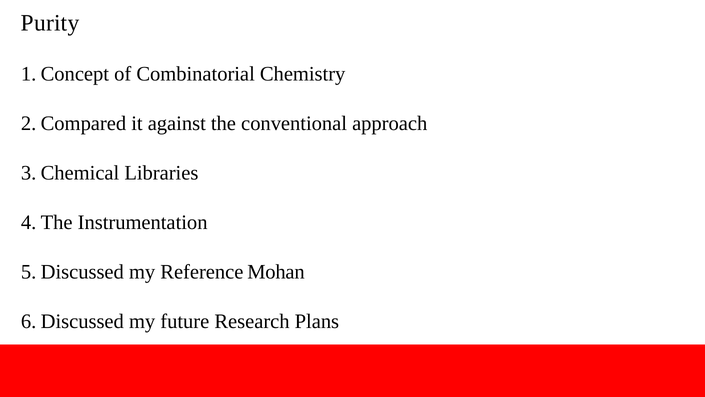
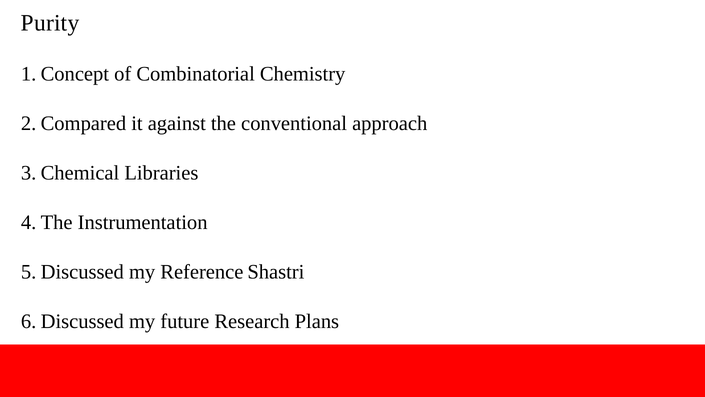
Mohan: Mohan -> Shastri (276, 271)
